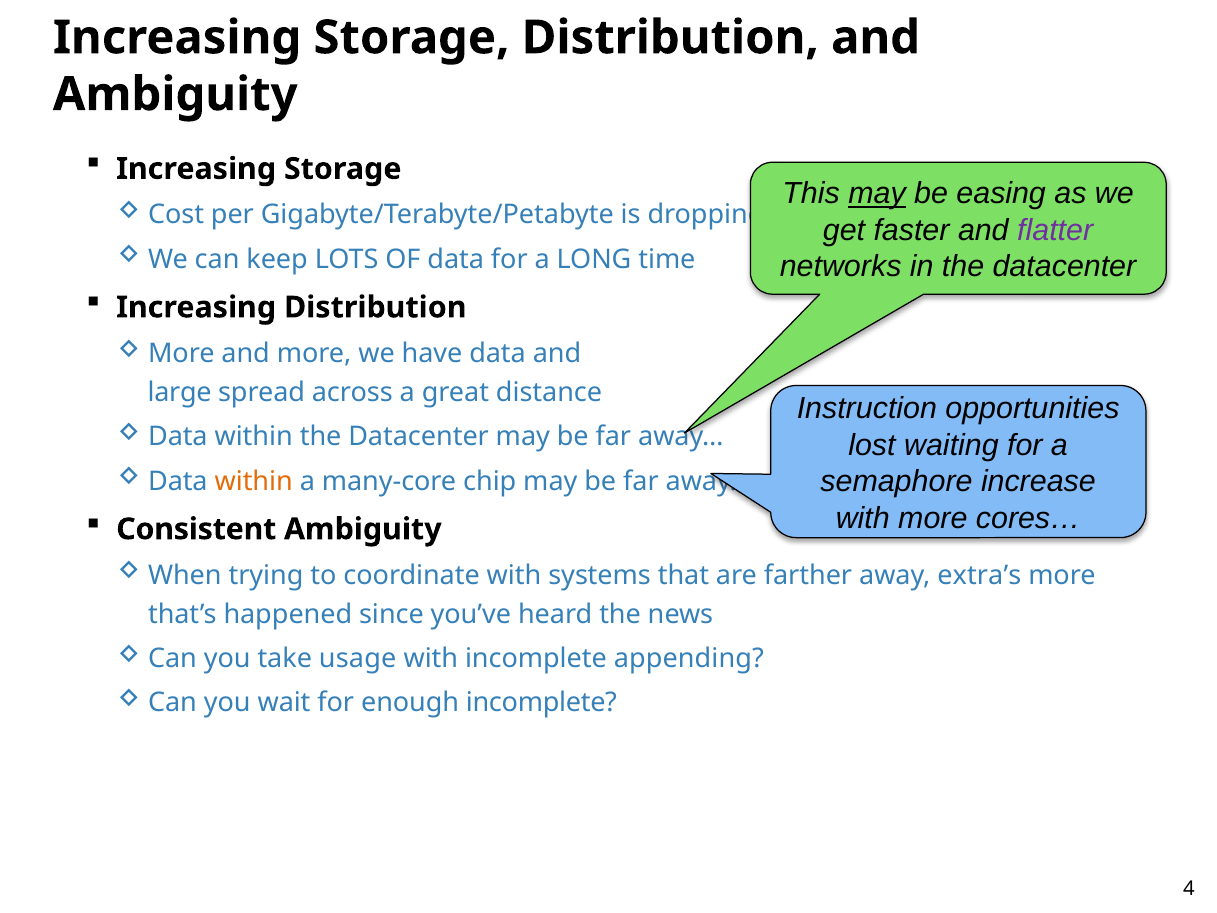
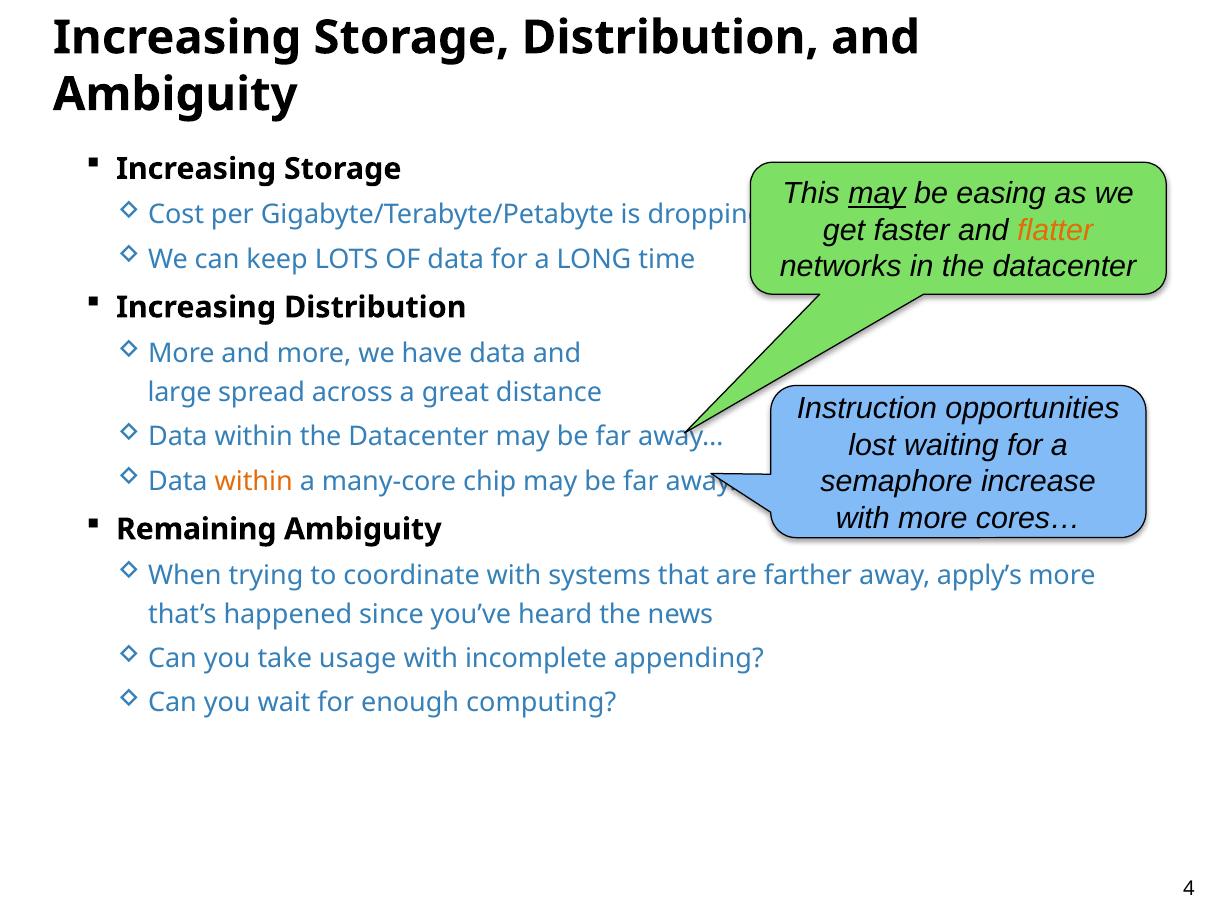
flatter colour: purple -> orange (1055, 230)
Consistent: Consistent -> Remaining (196, 529)
extra’s: extra’s -> apply’s (980, 575)
enough incomplete: incomplete -> computing (541, 703)
